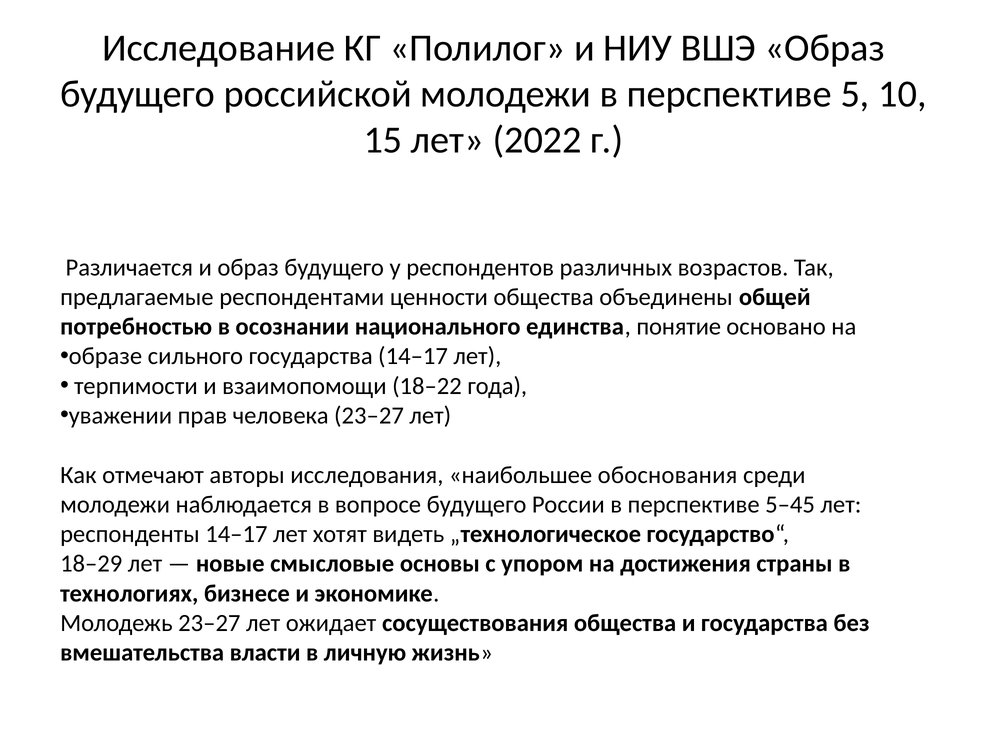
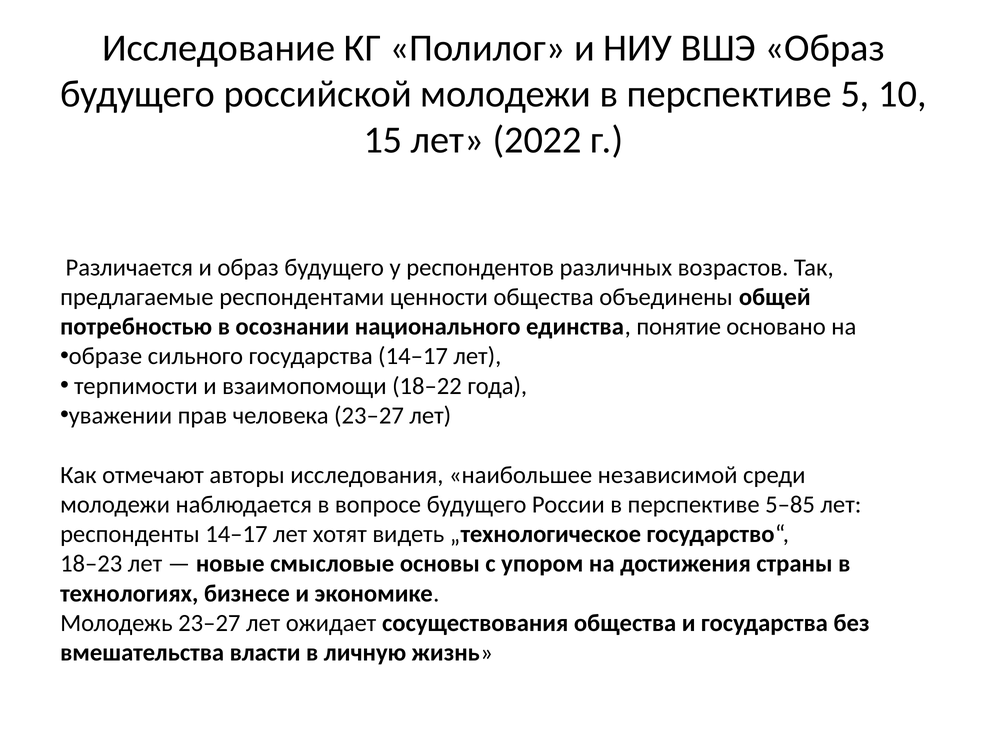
обоснования: обоснования -> независимой (668, 474)
5–45: 5–45 -> 5–85 (790, 504)
18–29: 18–29 -> 18–23 (91, 563)
